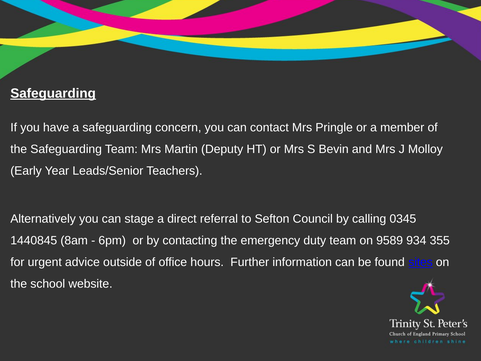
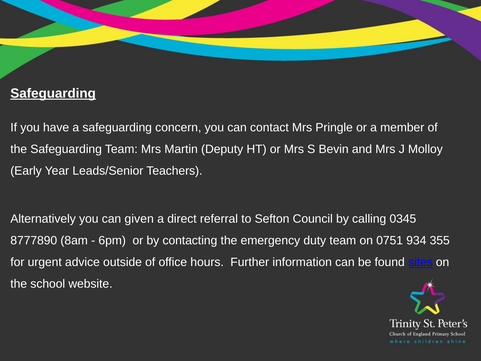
stage: stage -> given (139, 219)
1440845: 1440845 -> 8777890 (34, 240)
9589: 9589 -> 0751 (390, 240)
